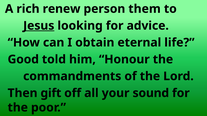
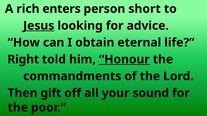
renew: renew -> enters (62, 9)
them: them -> short (145, 9)
Good: Good -> Right (23, 60)
Honour underline: none -> present (124, 60)
